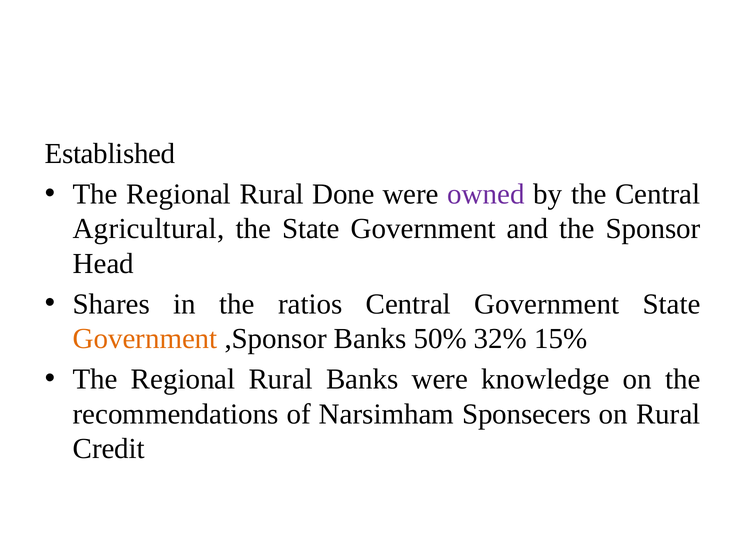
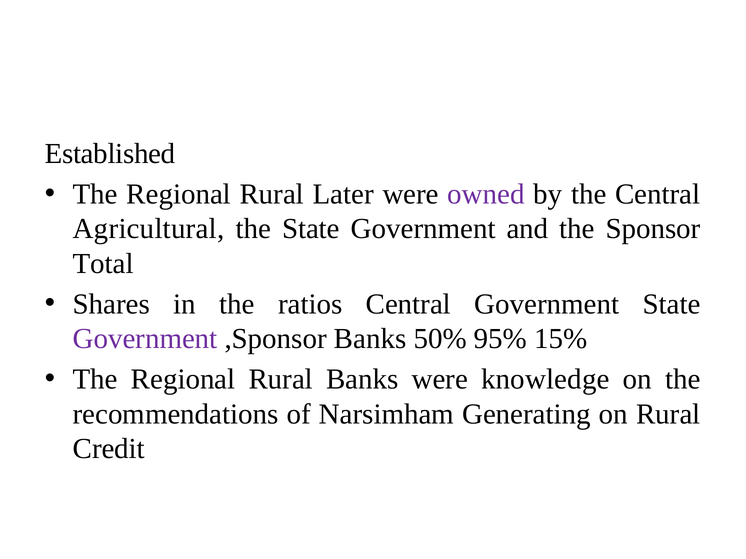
Done: Done -> Later (343, 194)
Head: Head -> Total (103, 264)
Government colour: orange -> purple (145, 339)
32%: 32% -> 95% (500, 339)
Sponsecers: Sponsecers -> Generating (527, 414)
